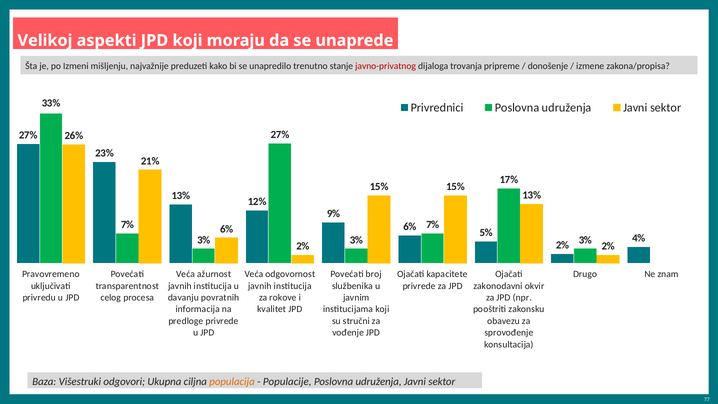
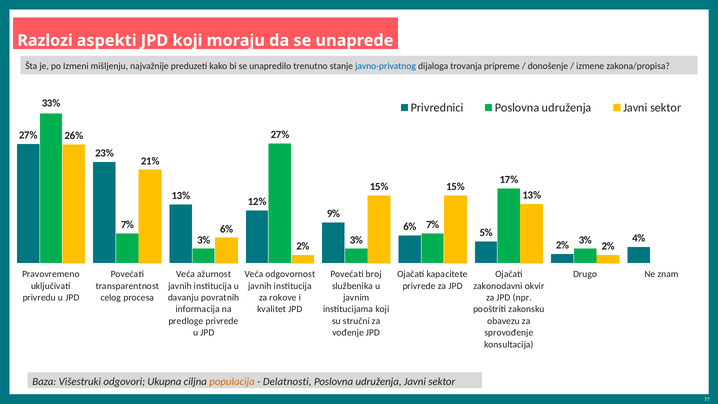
Velikoj: Velikoj -> Razlozi (45, 40)
javno-privatnog colour: red -> blue (386, 66)
Populacije: Populacije -> Delatnosti (287, 382)
